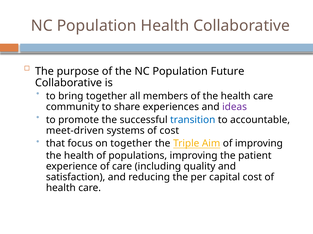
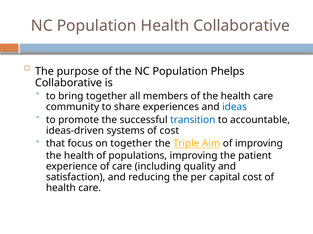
Future: Future -> Phelps (228, 71)
ideas colour: purple -> blue (235, 107)
meet-driven: meet-driven -> ideas-driven (75, 131)
